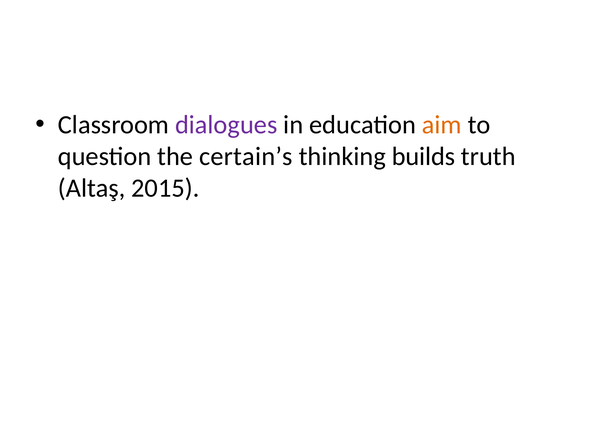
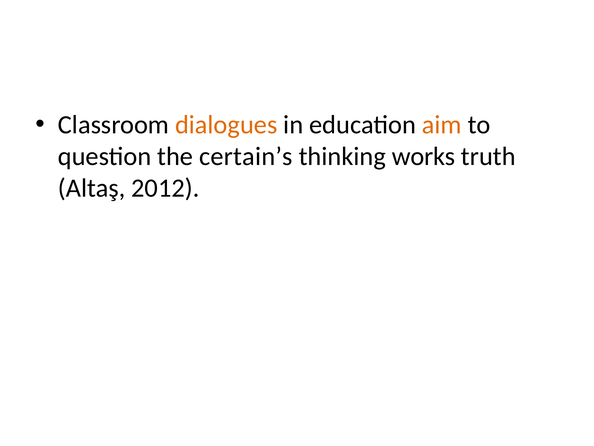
dialogues colour: purple -> orange (226, 125)
builds: builds -> works (423, 156)
2015: 2015 -> 2012 (165, 188)
